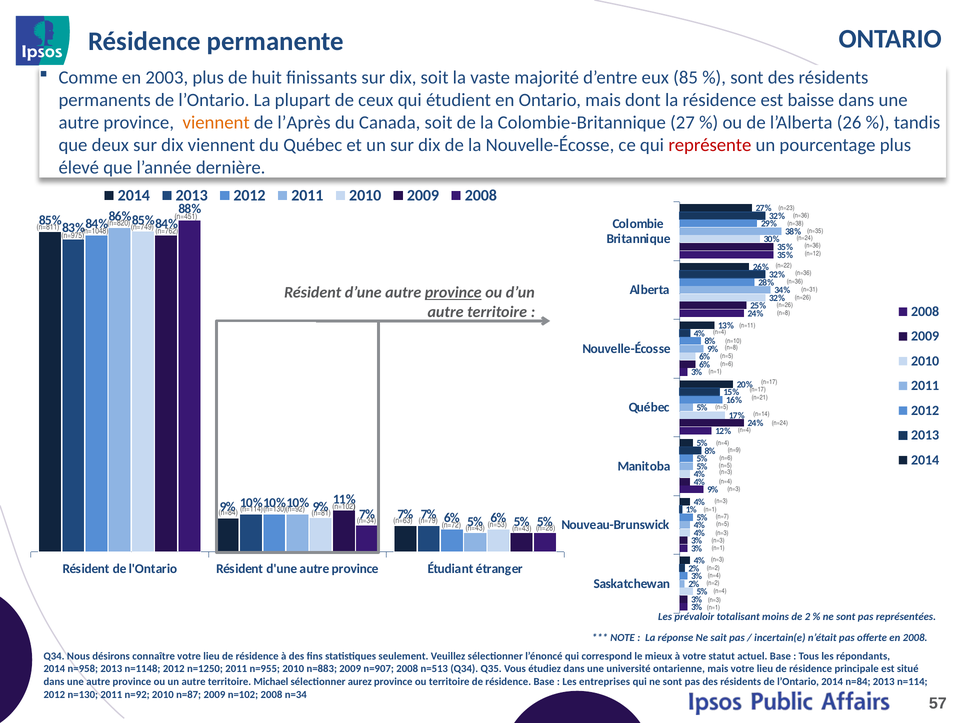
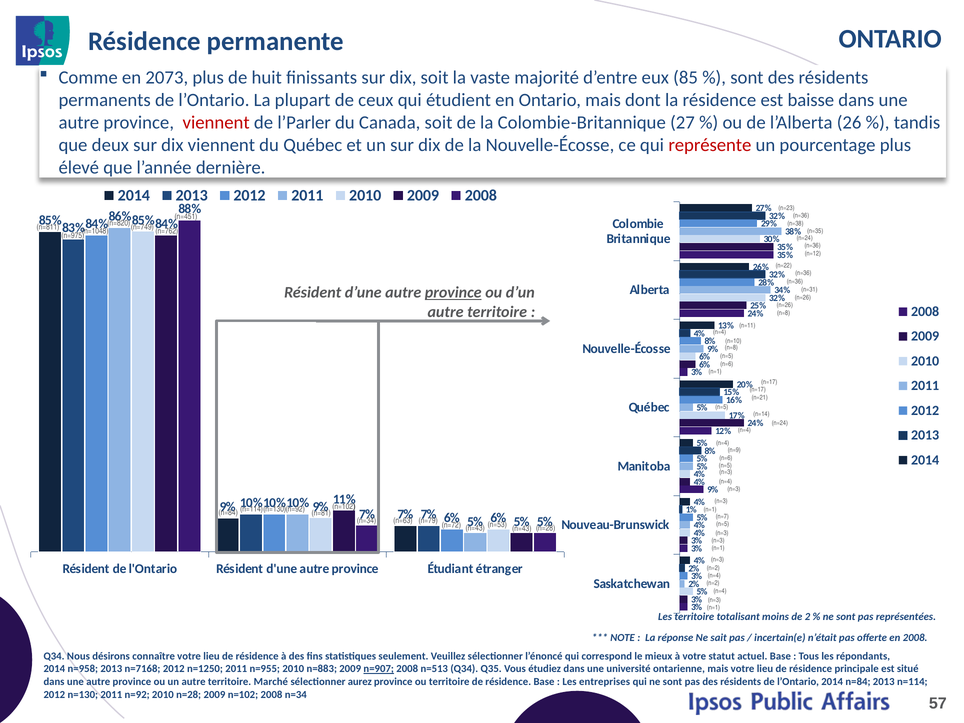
2003: 2003 -> 2073 (167, 77)
viennent colour: orange -> red (216, 122)
l’Après: l’Après -> l’Parler (304, 122)
Les prévaloir: prévaloir -> territoire (694, 617)
n=1148: n=1148 -> n=7168 (142, 669)
n=907 underline: none -> present (379, 669)
Michael: Michael -> Marché (271, 682)
2010 n=87: n=87 -> n=28 (189, 695)
